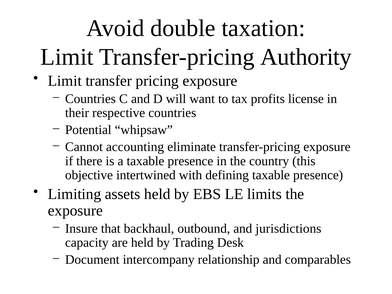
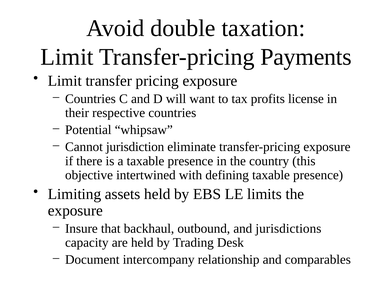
Authority: Authority -> Payments (306, 57)
accounting: accounting -> jurisdiction (135, 147)
